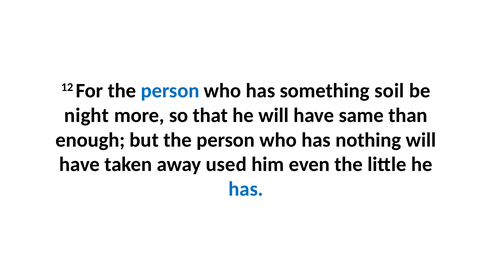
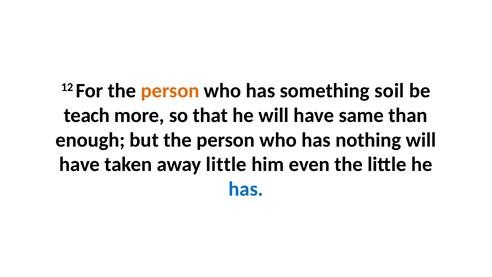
person colour: blue -> orange (170, 91)
night: night -> teach (87, 115)
away used: used -> little (226, 164)
